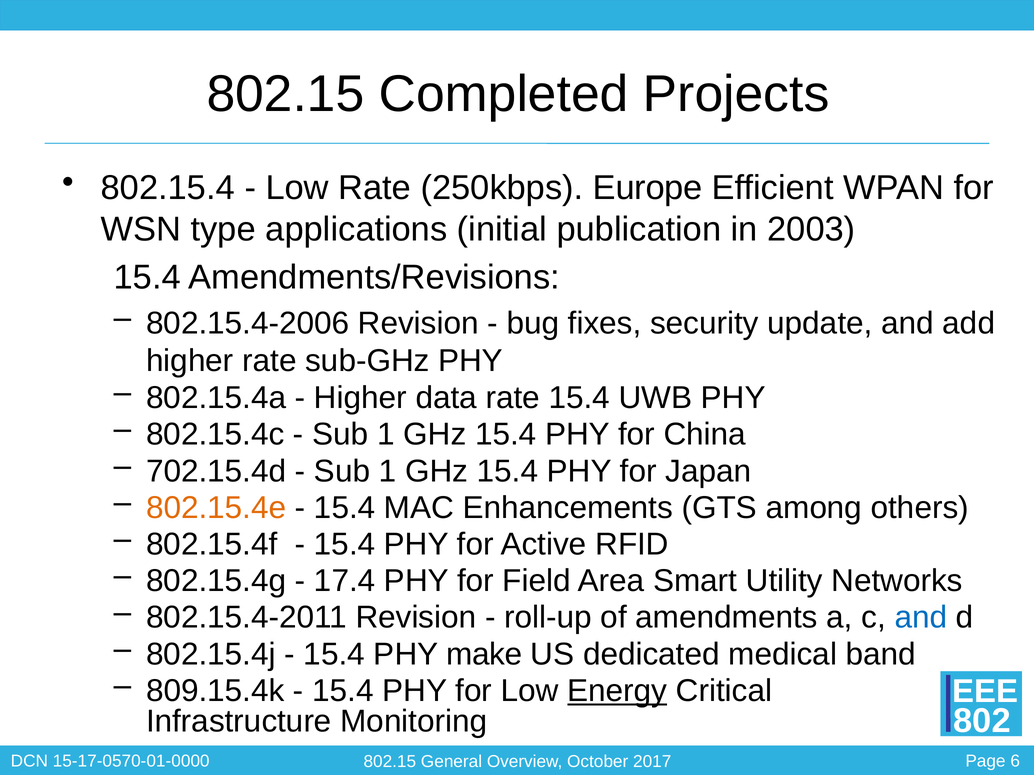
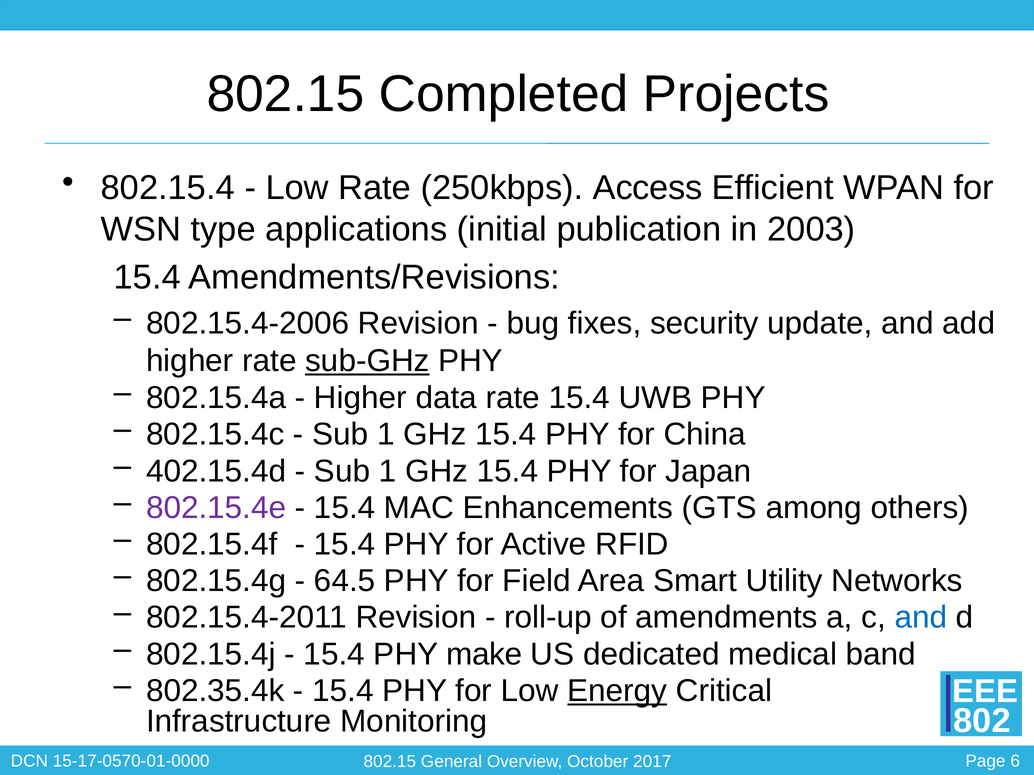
Europe: Europe -> Access (648, 188)
sub-GHz underline: none -> present (367, 361)
702.15.4d: 702.15.4d -> 402.15.4d (216, 471)
802.15.4e colour: orange -> purple (216, 508)
17.4: 17.4 -> 64.5 (345, 581)
809.15.4k: 809.15.4k -> 802.35.4k (215, 691)
